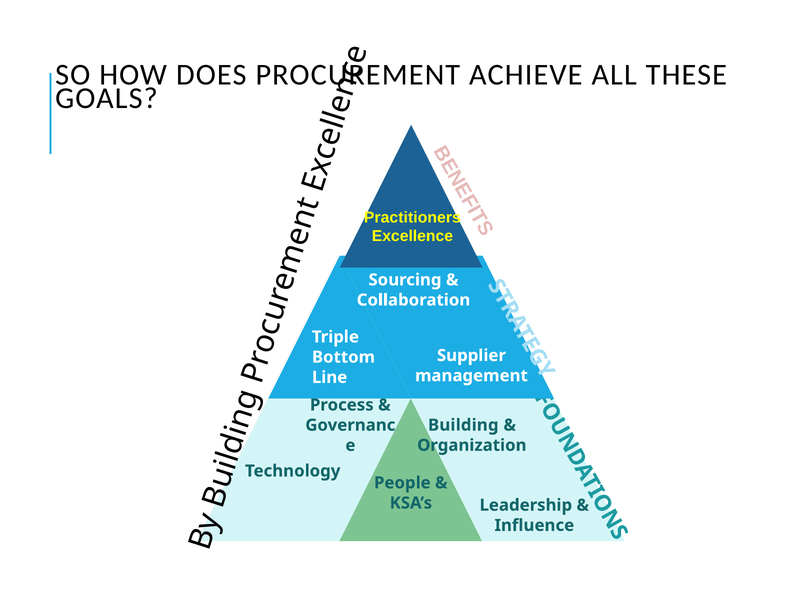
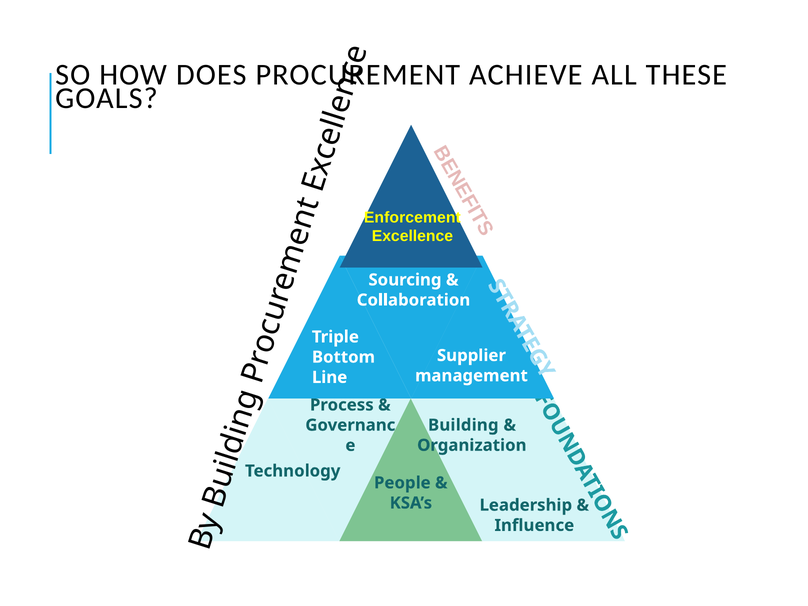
Practitioners: Practitioners -> Enforcement (412, 217)
